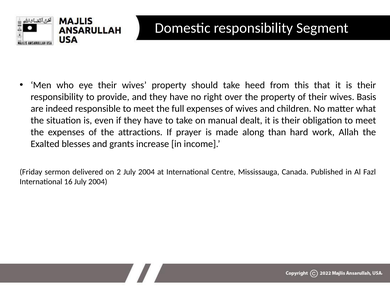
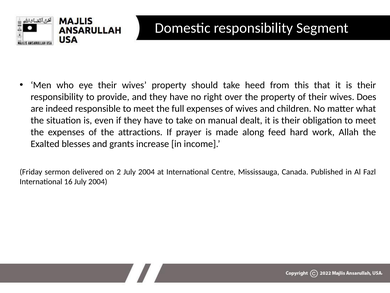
Basis: Basis -> Does (366, 97)
than: than -> feed (277, 132)
